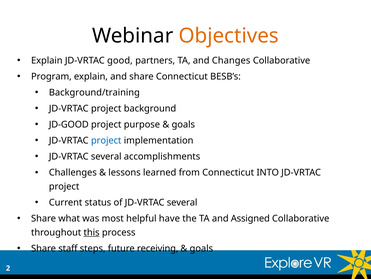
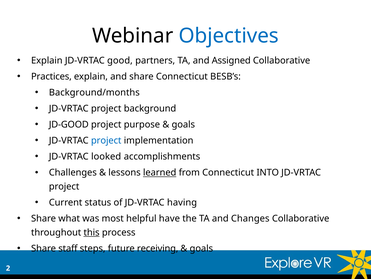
Objectives colour: orange -> blue (229, 36)
Changes: Changes -> Assigned (231, 60)
Program: Program -> Practices (51, 76)
Background/training: Background/training -> Background/months (94, 92)
several: several -> looked (106, 156)
learned underline: none -> present (160, 172)
of JD-VRTAC several: several -> having (182, 202)
Assigned: Assigned -> Changes (250, 218)
